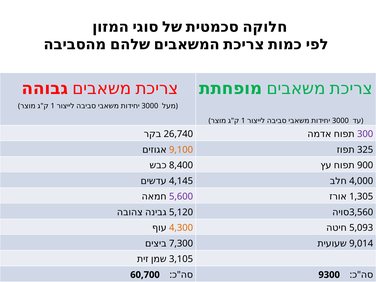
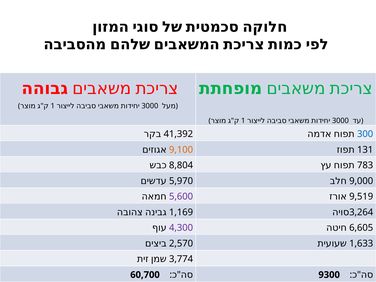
300 colour: purple -> blue (365, 134)
26,740: 26,740 -> 41,392 (178, 134)
325: 325 -> 131 (365, 150)
900: 900 -> 783 (365, 165)
8,400: 8,400 -> 8,804 (181, 165)
4,000: 4,000 -> 9,000 (361, 181)
4,145: 4,145 -> 5,970 (181, 181)
1,305: 1,305 -> 9,519 (361, 197)
3,560: 3,560 -> 3,264 (361, 212)
5,120: 5,120 -> 1,169 (181, 212)
5,093: 5,093 -> 6,605 (361, 228)
4,300 colour: orange -> purple (181, 228)
9,014: 9,014 -> 1,633 (361, 243)
7,300: 7,300 -> 2,570 (181, 243)
3,105: 3,105 -> 3,774 (181, 259)
